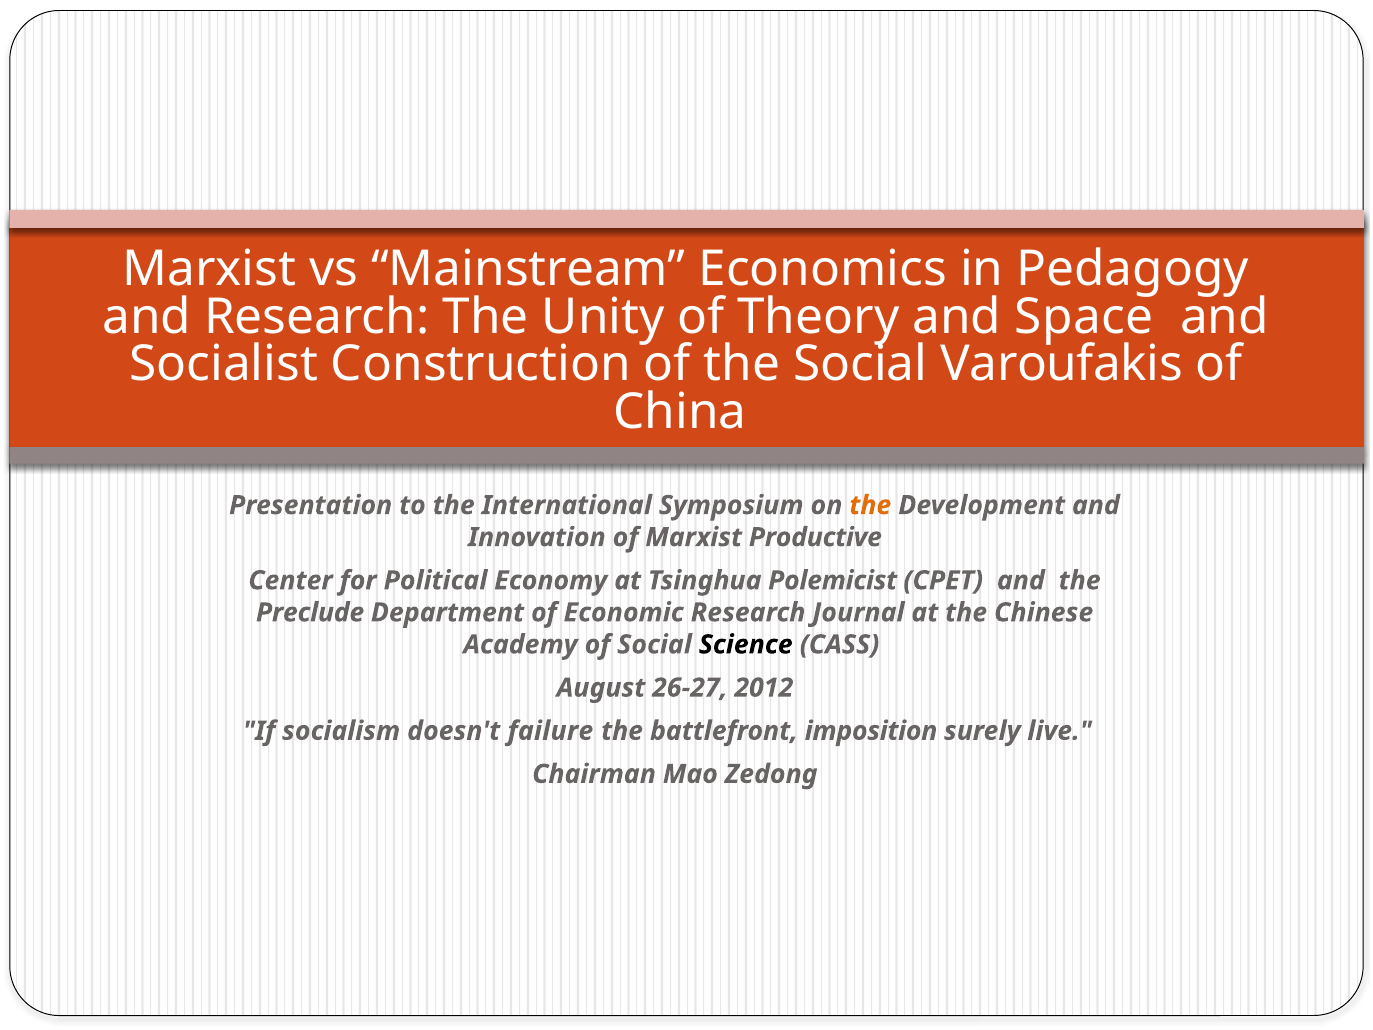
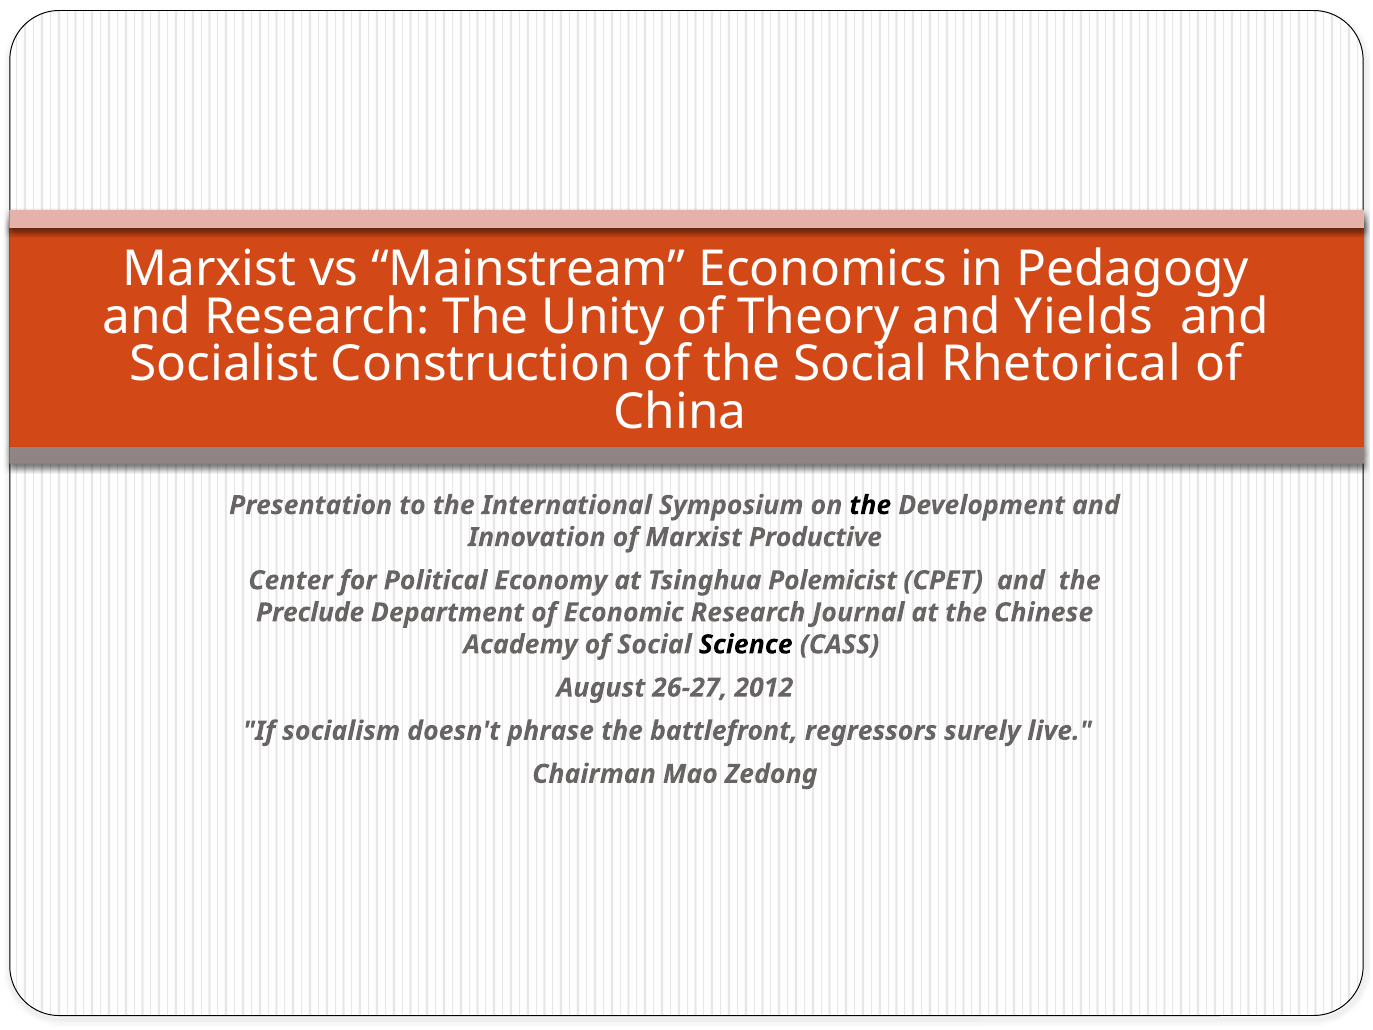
Space: Space -> Yields (1084, 317)
Varoufakis: Varoufakis -> Rhetorical (1061, 364)
the colour: orange -> black (870, 505)
failure: failure -> phrase (551, 731)
imposition: imposition -> regressors (871, 731)
